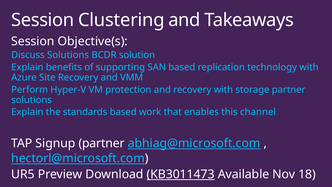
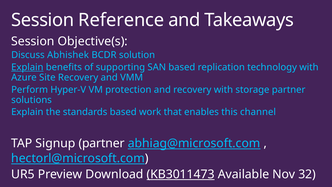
Clustering: Clustering -> Reference (121, 20)
Discuss Solutions: Solutions -> Abhishek (68, 55)
Explain underline: none -> present (27, 67)
18: 18 -> 32 (307, 174)
